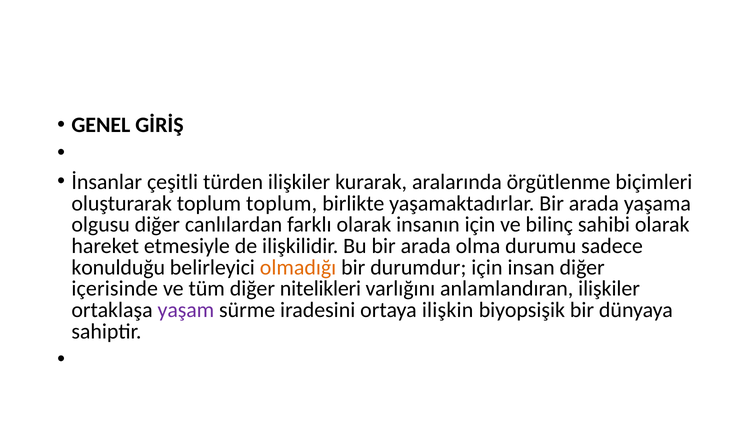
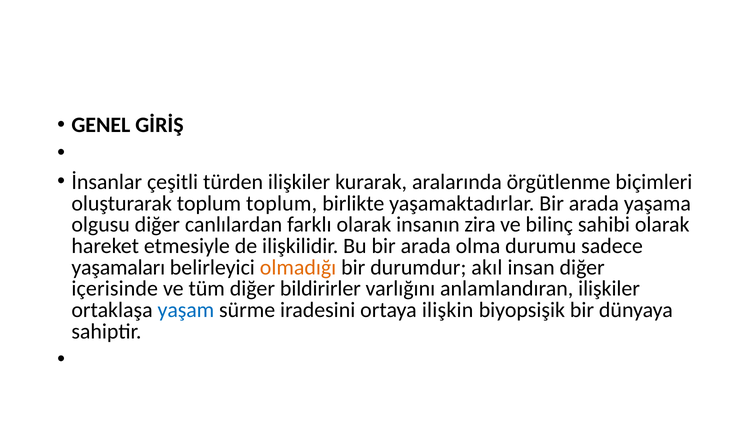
insanın için: için -> zira (480, 225)
konulduğu: konulduğu -> yaşamaları (118, 267)
durumdur için: için -> akıl (487, 267)
nitelikleri: nitelikleri -> bildirirler (320, 289)
yaşam colour: purple -> blue (186, 310)
